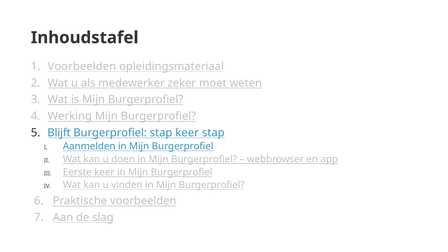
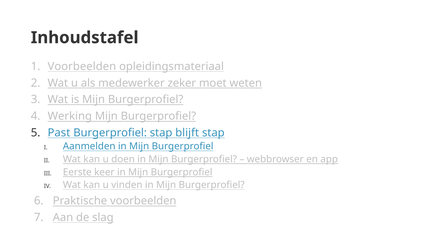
Blijft: Blijft -> Past (59, 133)
stap keer: keer -> blijft (187, 133)
